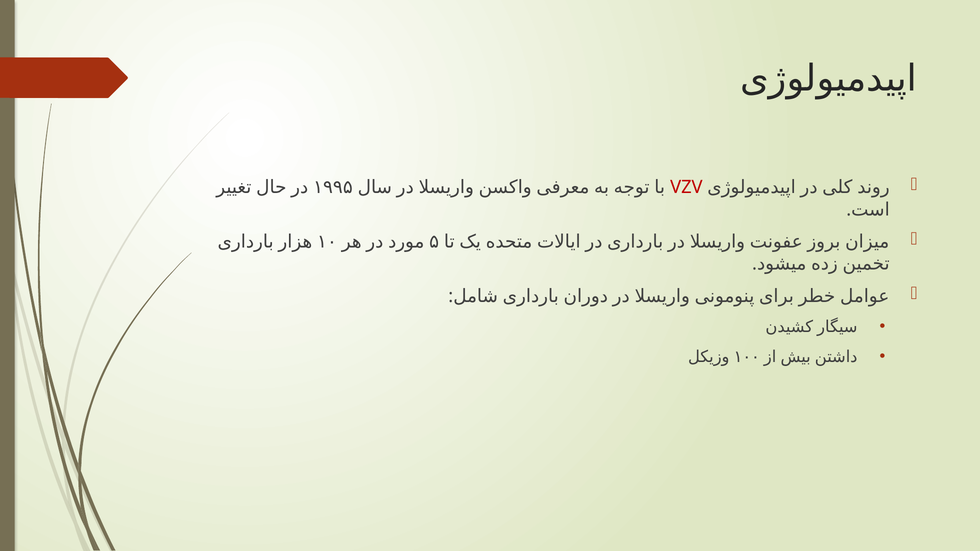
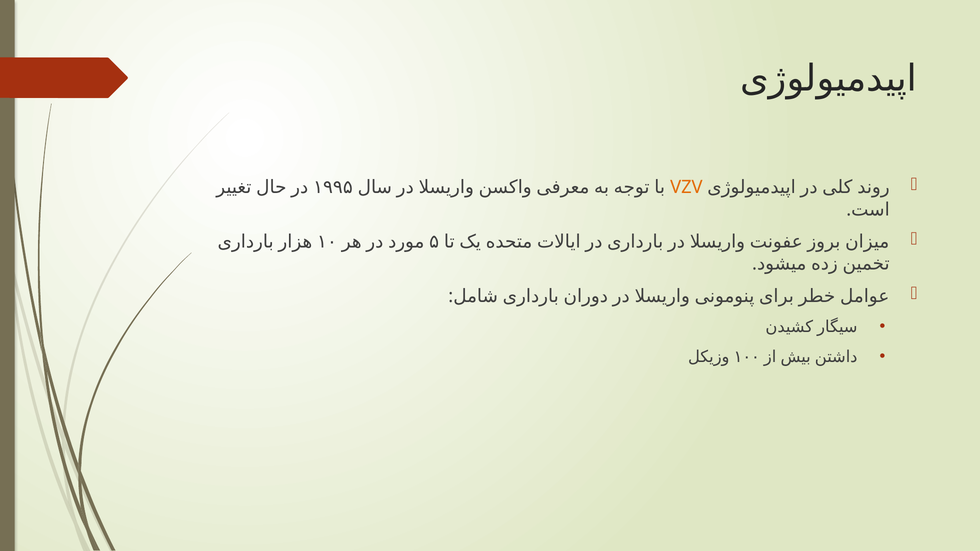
VZV colour: red -> orange (686, 187)
